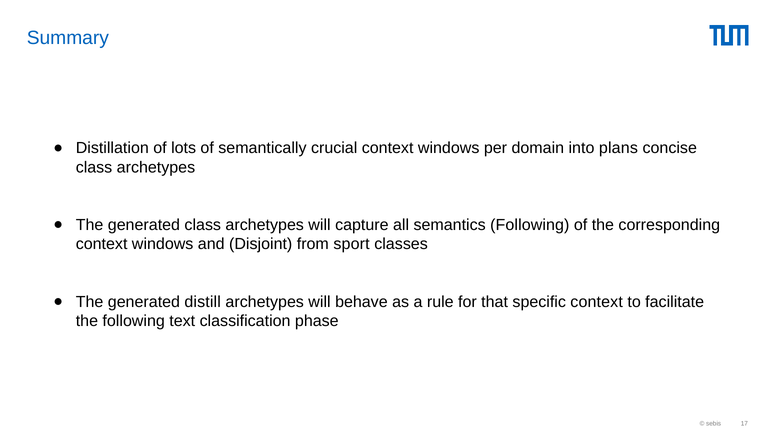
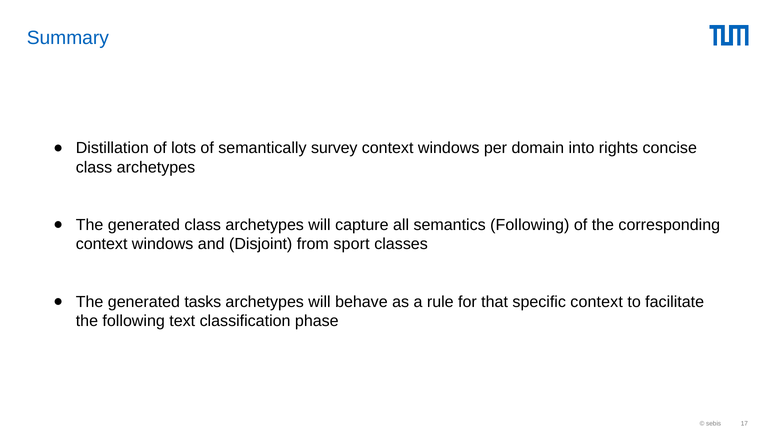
crucial: crucial -> survey (334, 148)
plans: plans -> rights (618, 148)
distill: distill -> tasks (203, 302)
